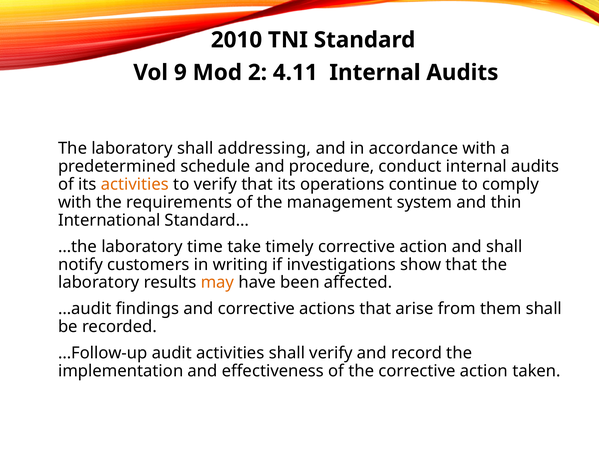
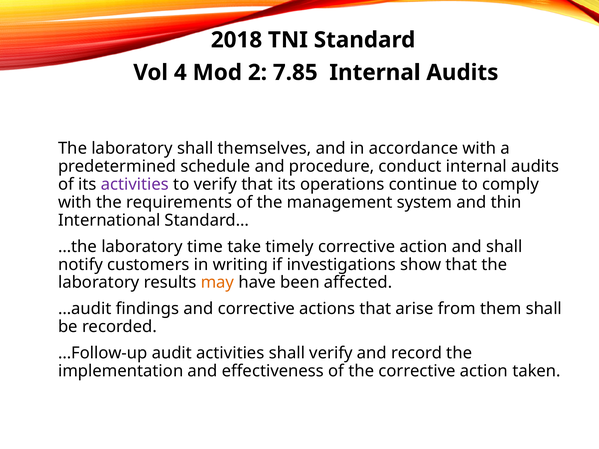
2010: 2010 -> 2018 (236, 40)
9: 9 -> 4 (180, 73)
4.11: 4.11 -> 7.85 (295, 73)
addressing: addressing -> themselves (264, 149)
activities colour: orange -> purple (135, 184)
